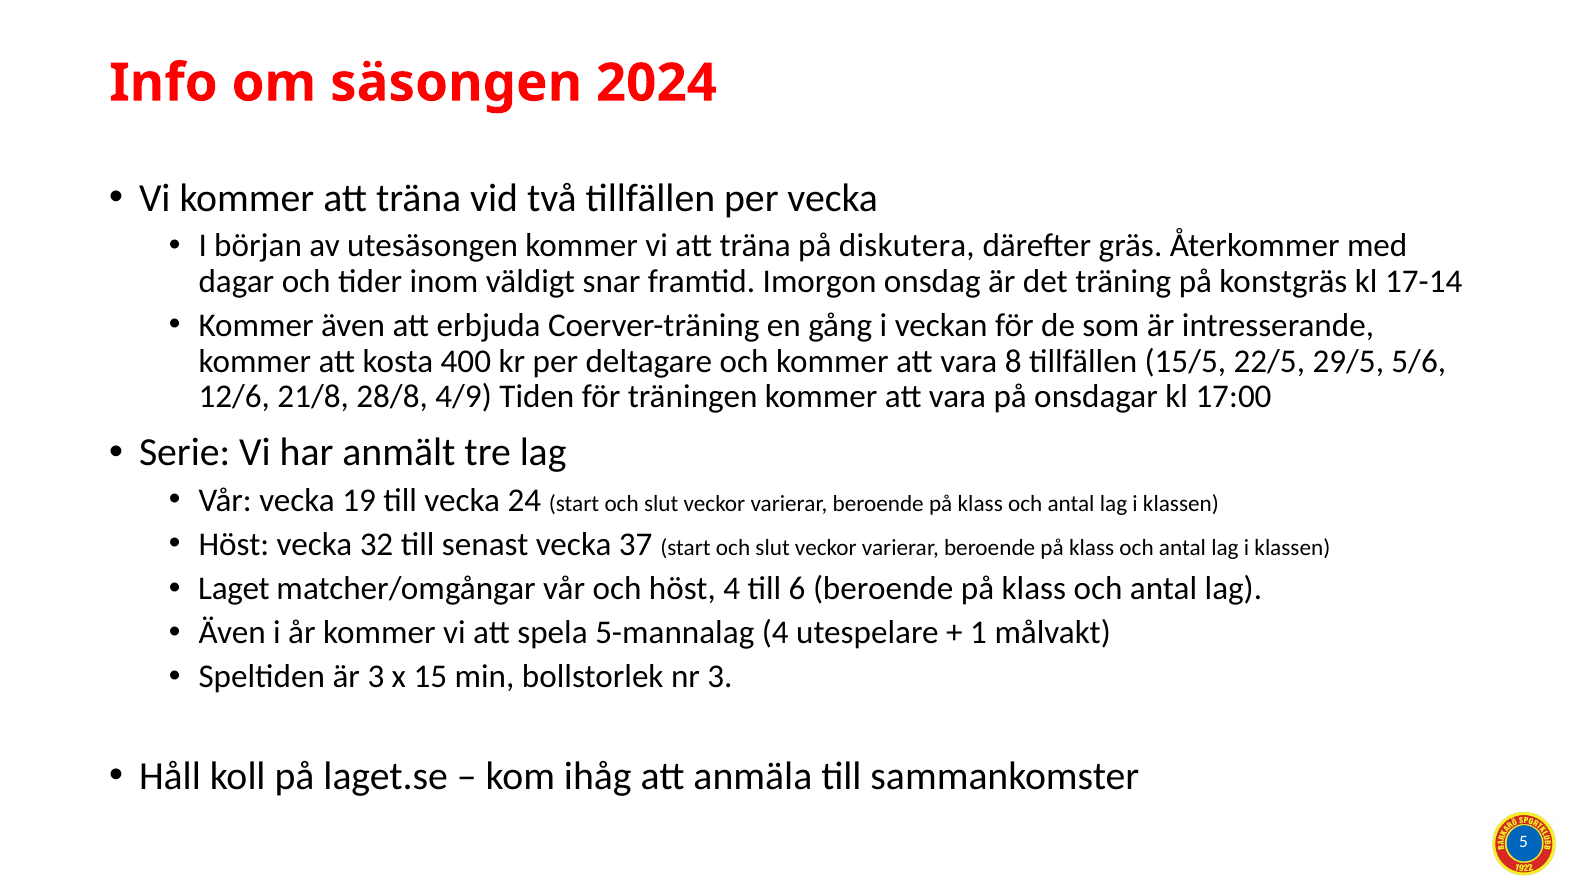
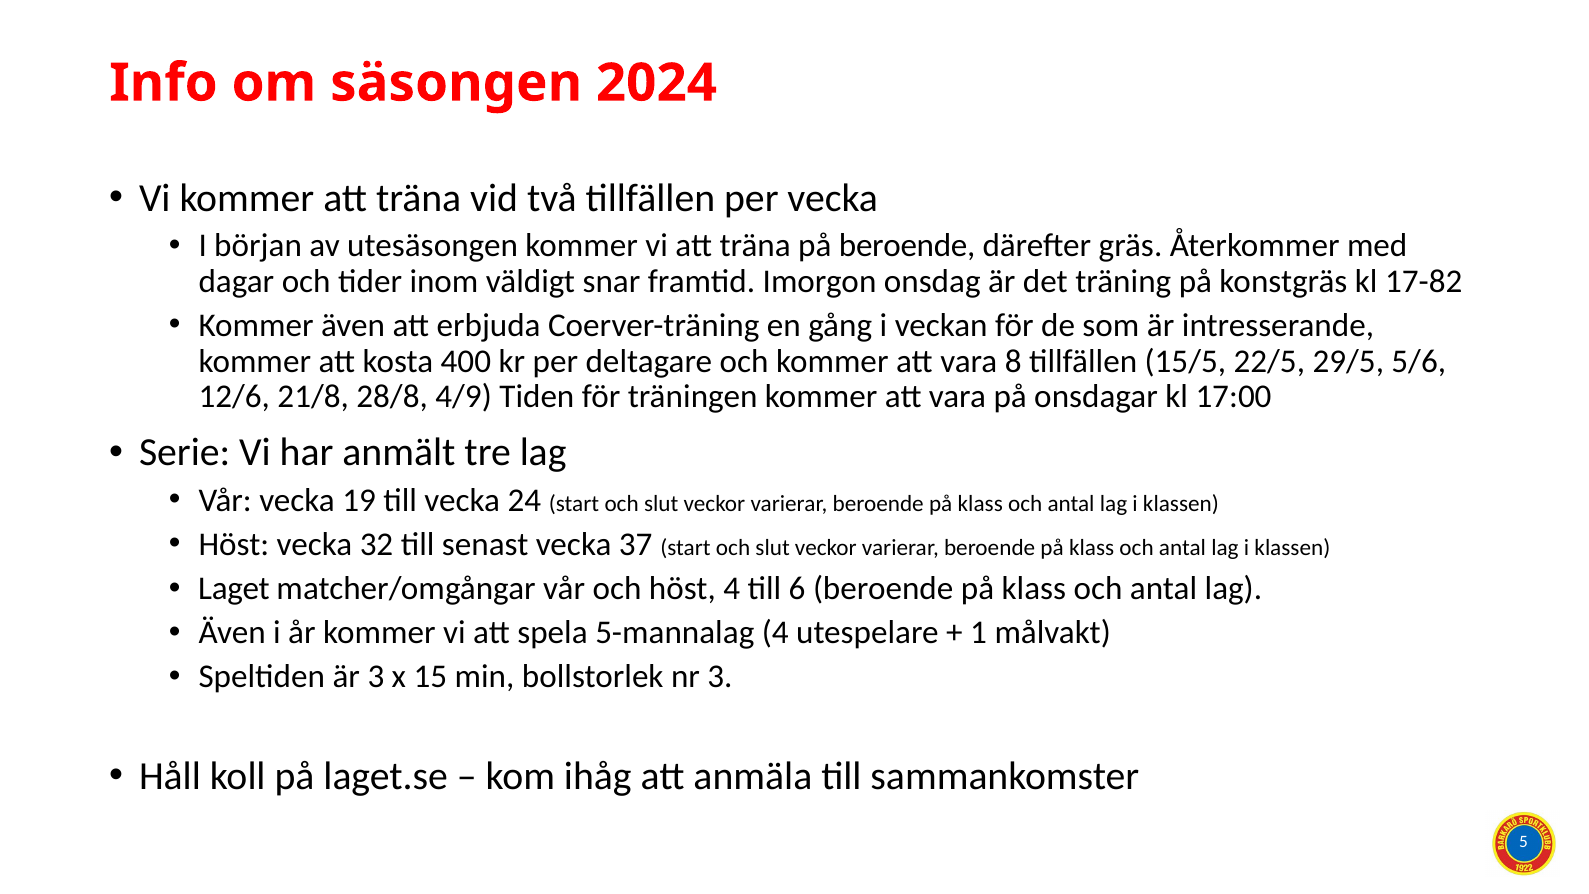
på diskutera: diskutera -> beroende (907, 246)
17-14: 17-14 -> 17-82 (1424, 281)
